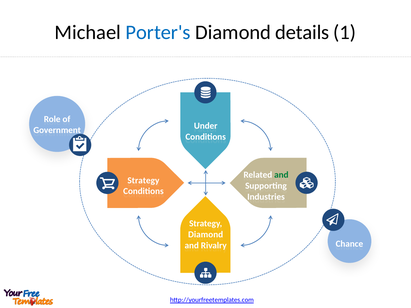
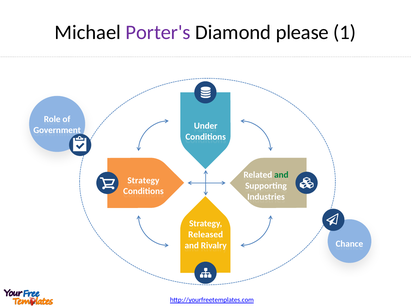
Porter's colour: blue -> purple (158, 32)
details: details -> please (302, 32)
Diamond: Diamond -> Released (206, 235)
